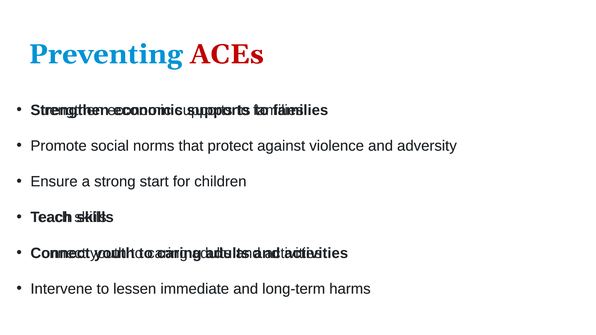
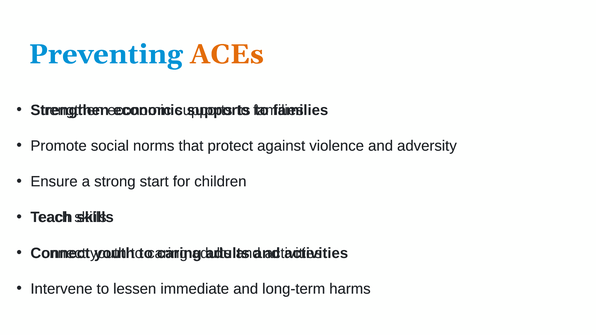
ACEs colour: red -> orange (227, 54)
